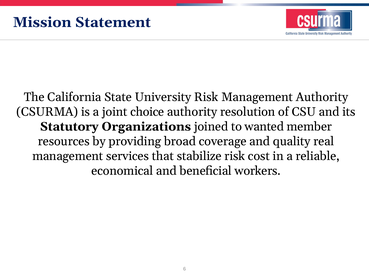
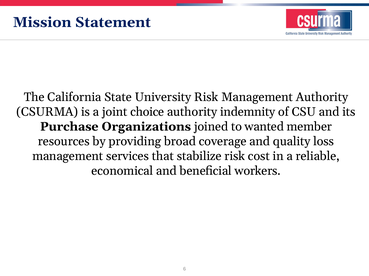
resolution: resolution -> indemnity (248, 112)
Statutory: Statutory -> Purchase (69, 127)
real: real -> loss (324, 142)
